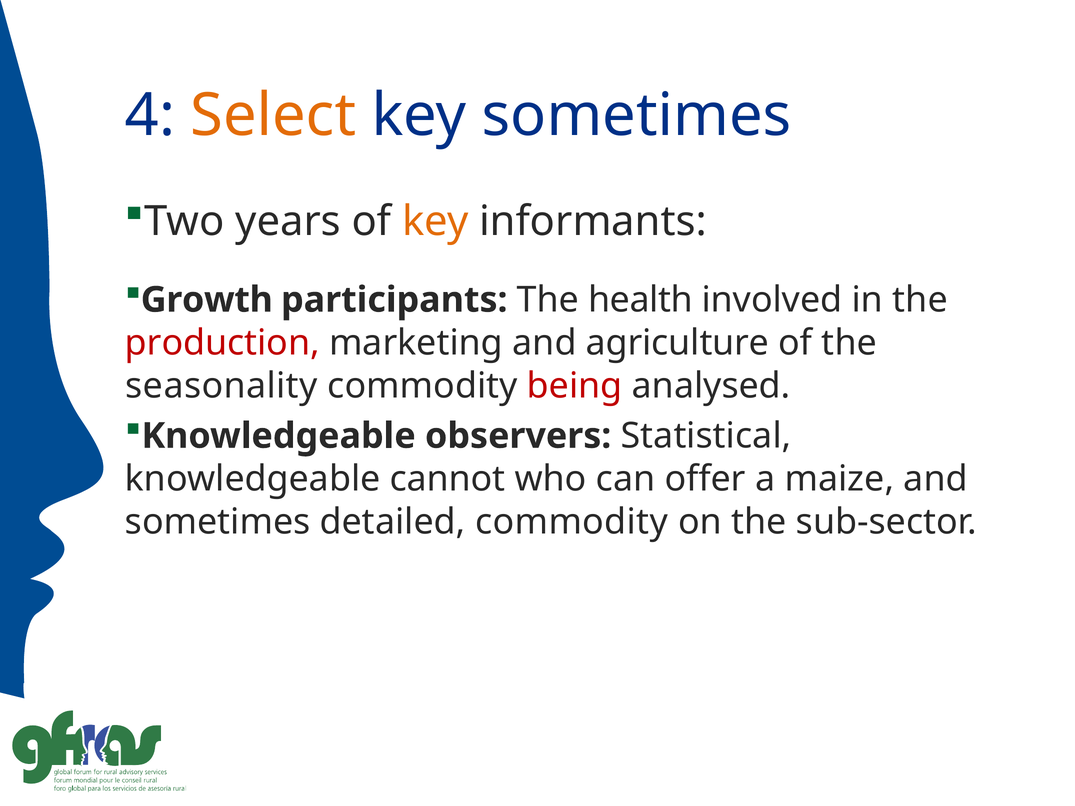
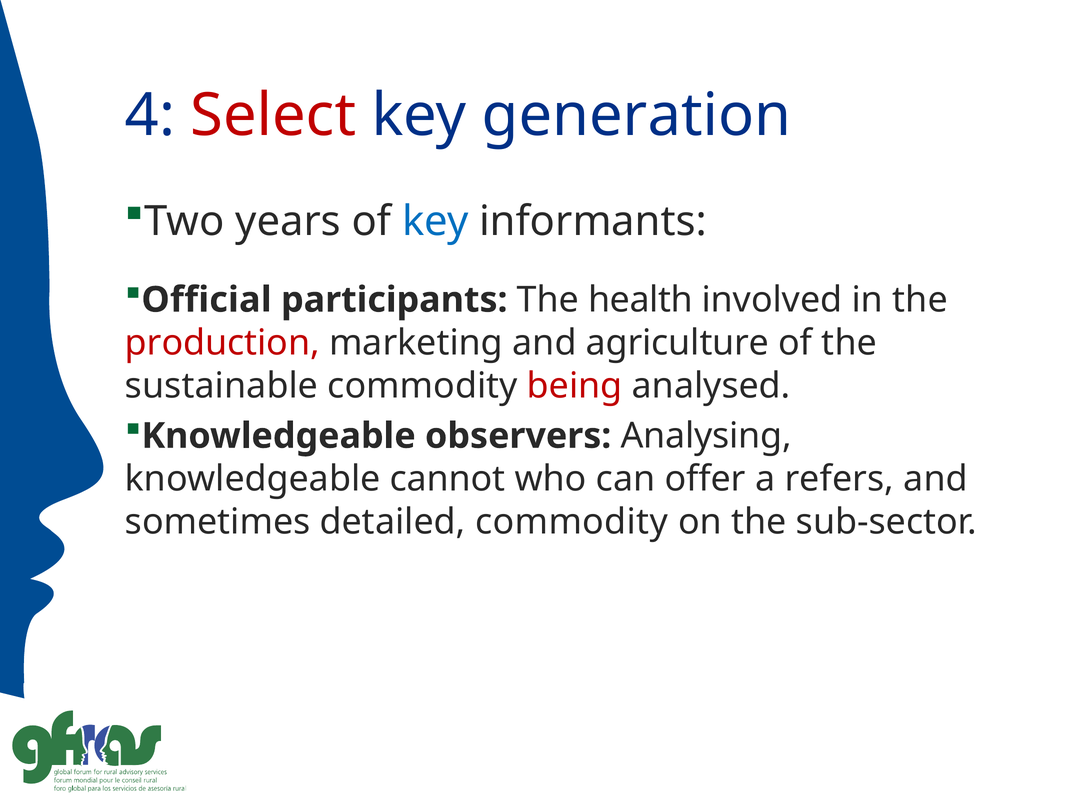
Select colour: orange -> red (273, 116)
key sometimes: sometimes -> generation (637, 116)
key colour: orange -> blue (435, 222)
Growth: Growth -> Official (206, 300)
seasonality: seasonality -> sustainable (222, 386)
Statistical: Statistical -> Analysing (706, 436)
maize: maize -> refers (839, 479)
